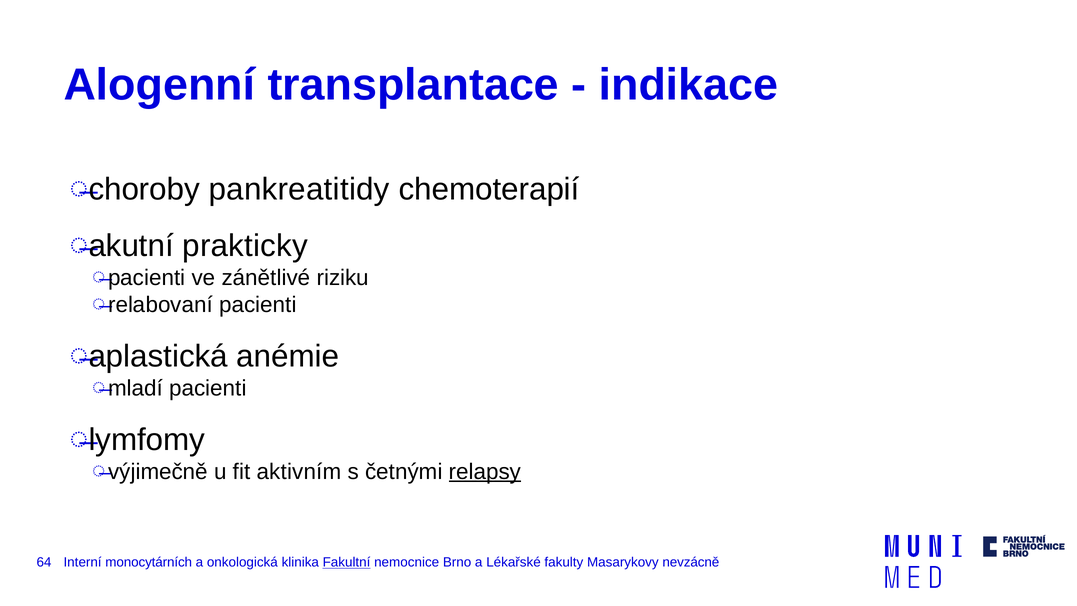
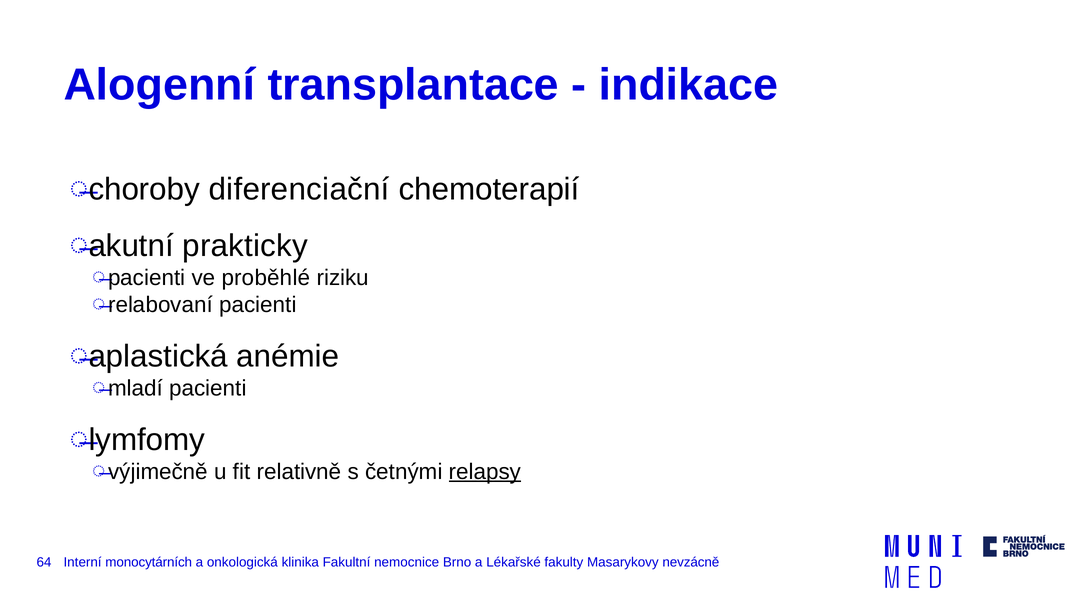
pankreatitidy: pankreatitidy -> diferenciační (299, 189)
zánětlivé: zánětlivé -> proběhlé (266, 278)
aktivním: aktivním -> relativně (299, 472)
Fakultní underline: present -> none (347, 562)
